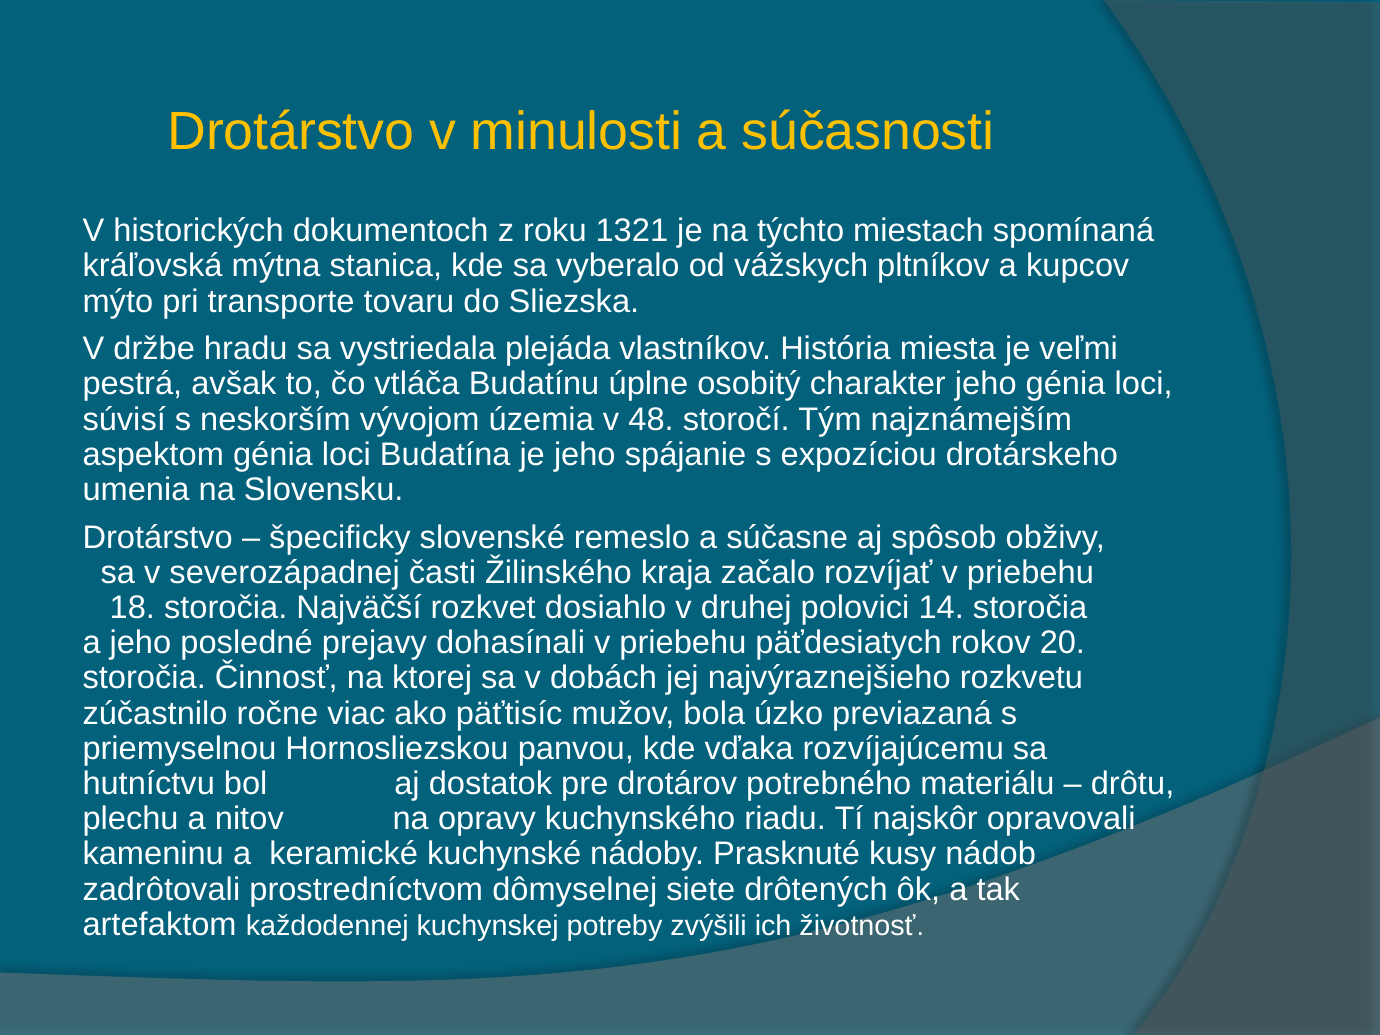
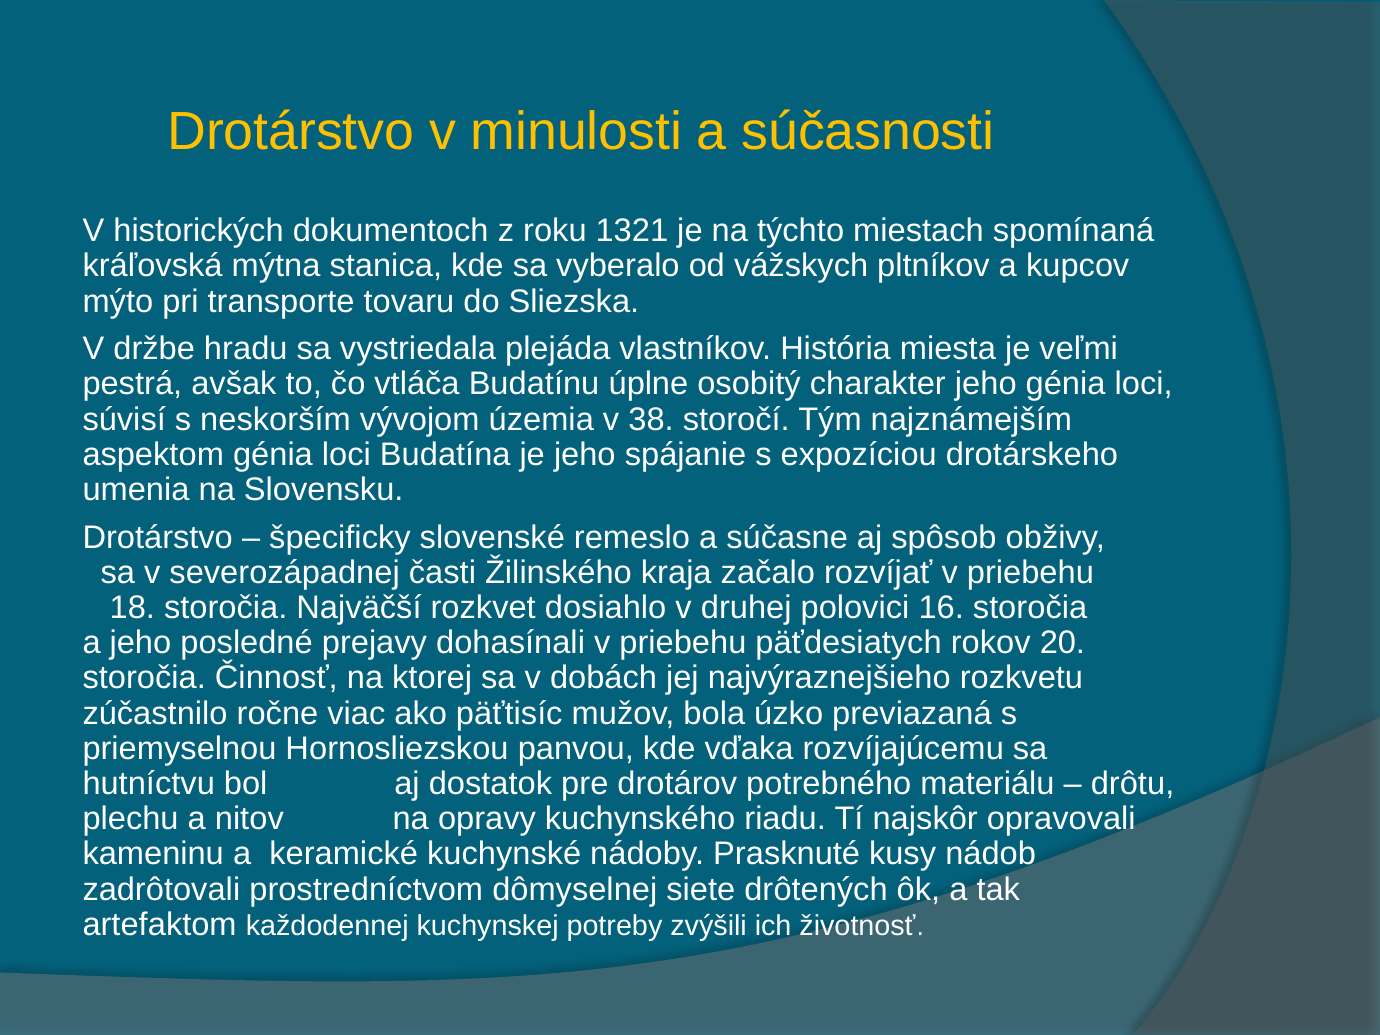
48: 48 -> 38 (651, 419)
14: 14 -> 16 (941, 608)
